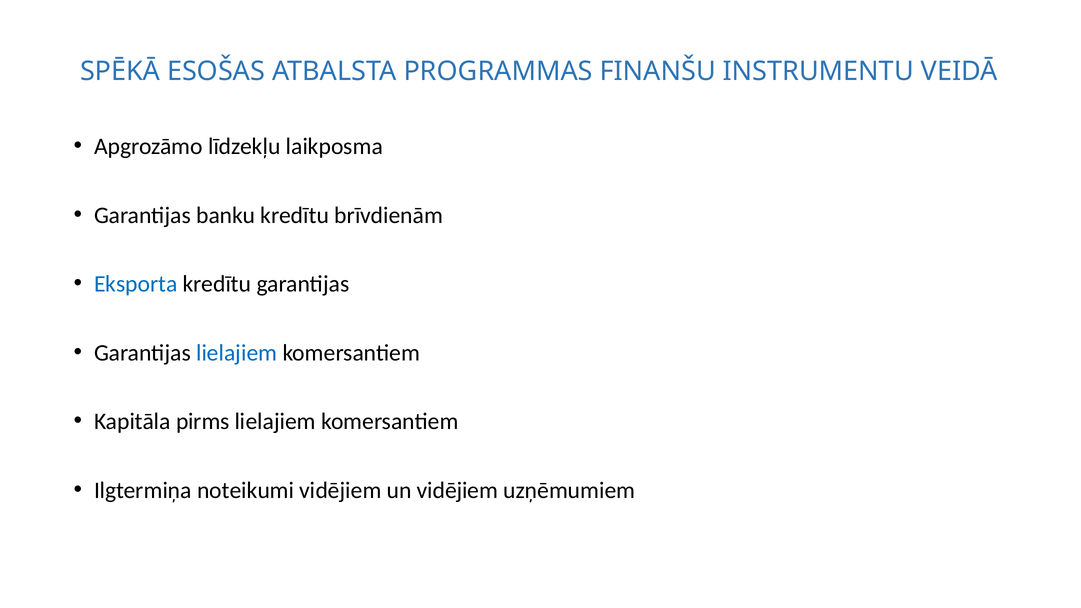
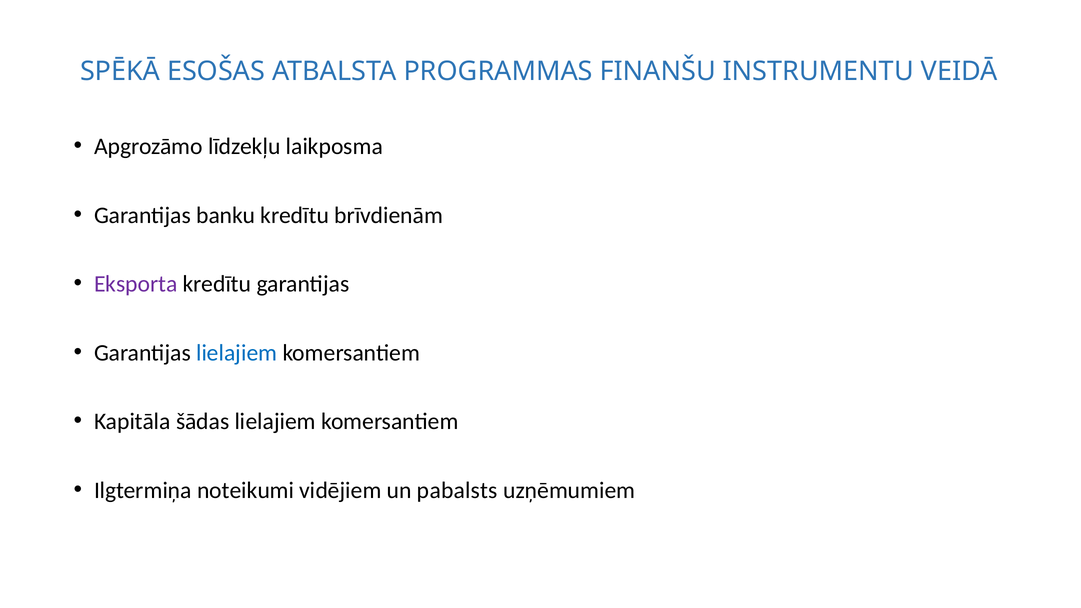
Eksporta colour: blue -> purple (136, 284)
pirms: pirms -> šādas (203, 422)
un vidējiem: vidējiem -> pabalsts (457, 490)
